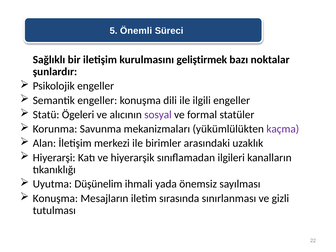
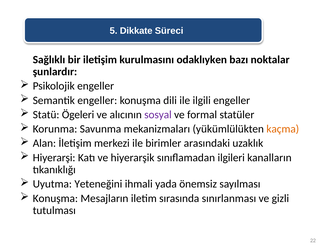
Önemli: Önemli -> Dikkate (136, 31)
geliştirmek: geliştirmek -> odaklıyken (202, 60)
kaçma colour: purple -> orange (283, 129)
Düşünelim: Düşünelim -> Yeteneğini (98, 184)
